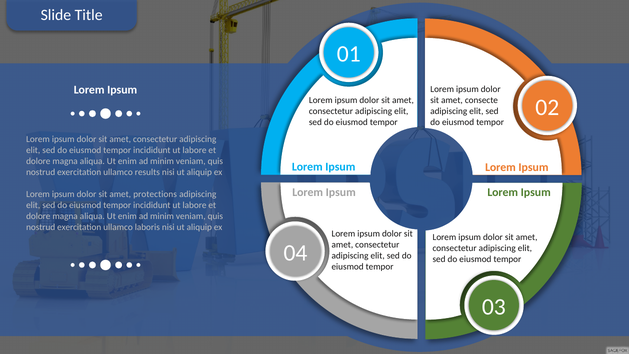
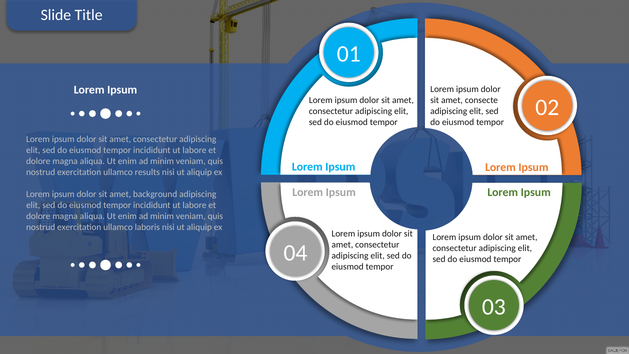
protections: protections -> background (155, 194)
